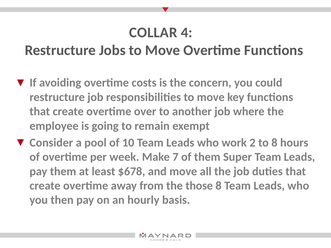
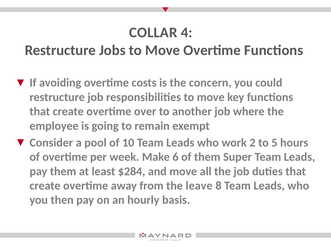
to 8: 8 -> 5 (274, 143)
7: 7 -> 6 (175, 157)
$678: $678 -> $284 (132, 172)
those: those -> leave (199, 186)
